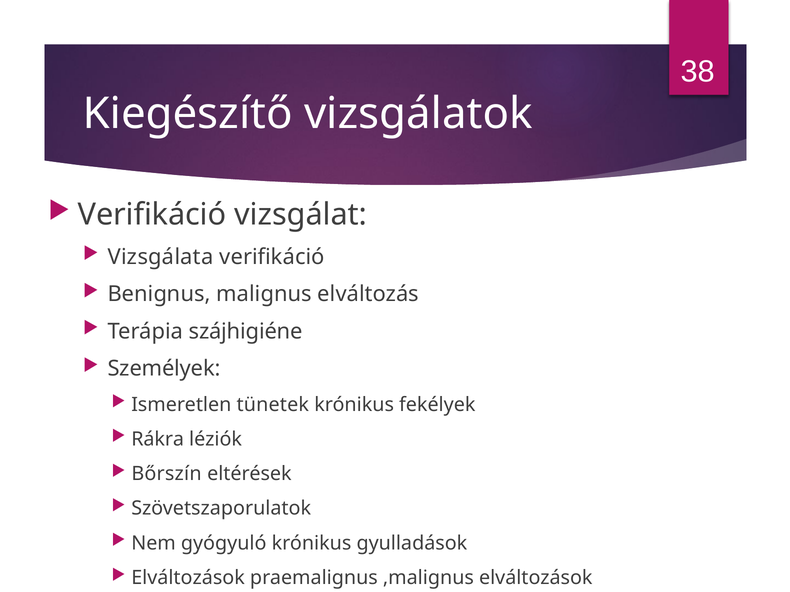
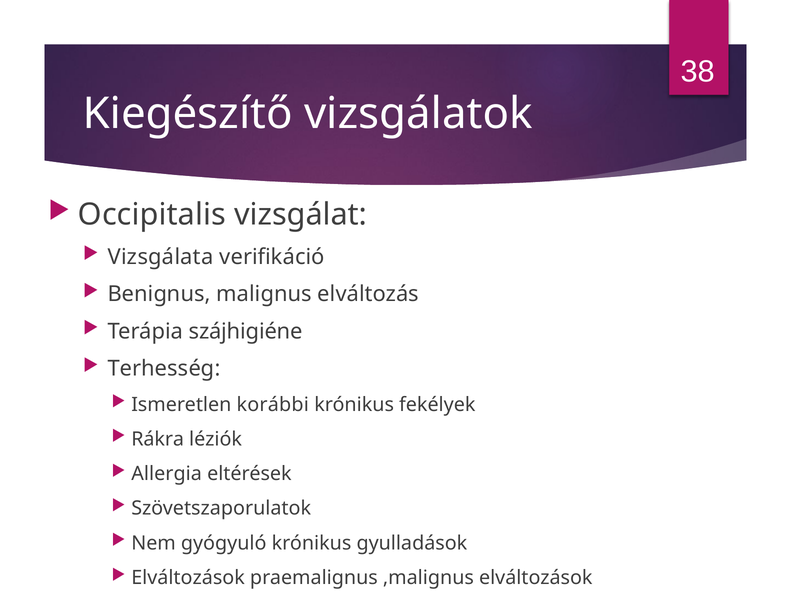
Verifikáció: Verifikáció -> Occipitalis (152, 215)
Személyek: Személyek -> Terhesség (164, 369)
tünetek: tünetek -> korábbi (273, 405)
Bőrszín: Bőrszín -> Allergia (167, 474)
